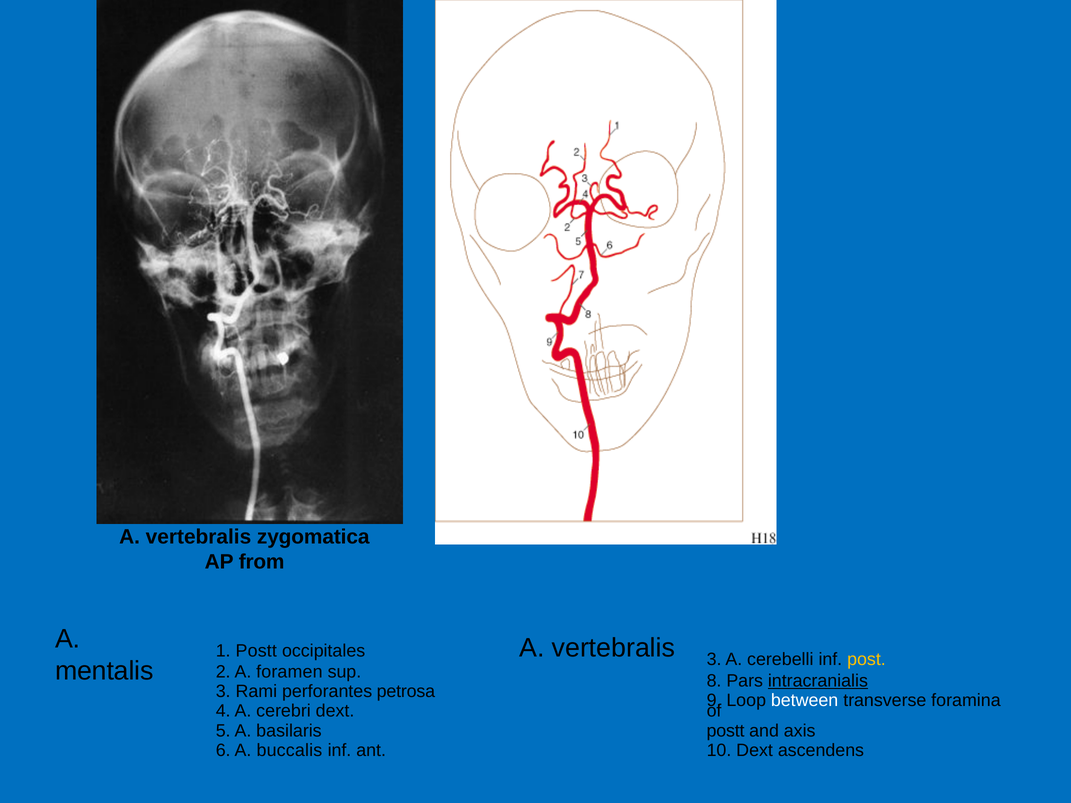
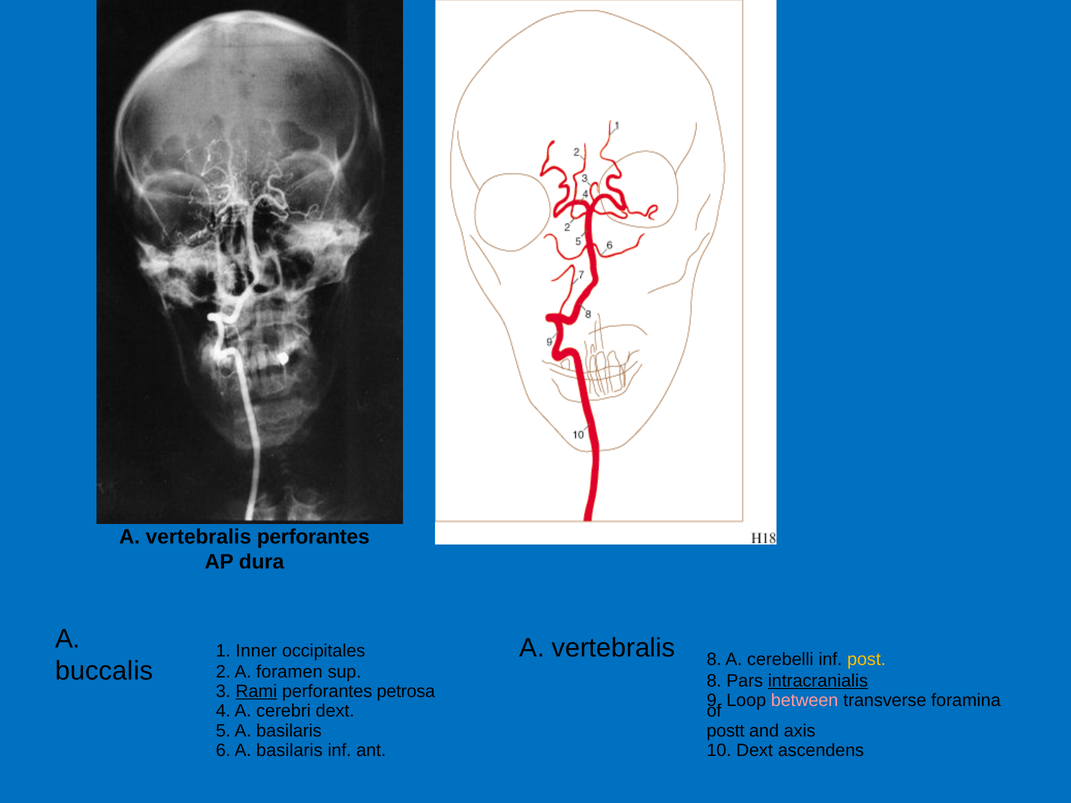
vertebralis zygomatica: zygomatica -> perforantes (313, 537)
from: from -> dura (262, 562)
vertebralis 3: 3 -> 8 (714, 660)
1 Postt: Postt -> Inner (256, 651)
mentalis: mentalis -> buccalis (104, 671)
Rami underline: none -> present (256, 692)
between colour: white -> pink (805, 701)
6 A buccalis: buccalis -> basilaris (289, 751)
